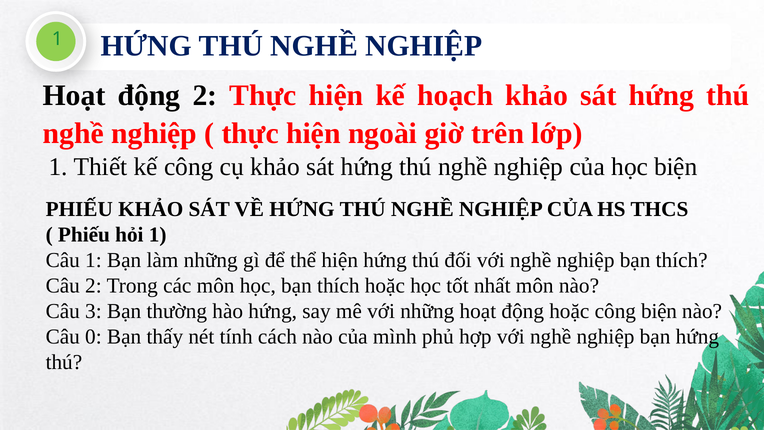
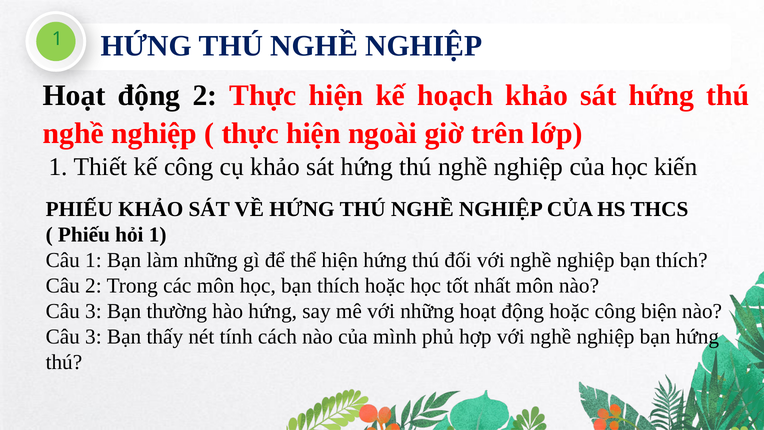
học biện: biện -> kiến (676, 167)
0: 0 -> 3 (93, 337)
